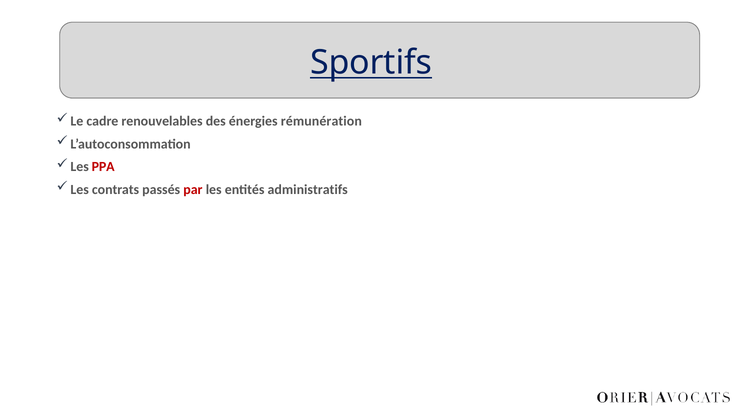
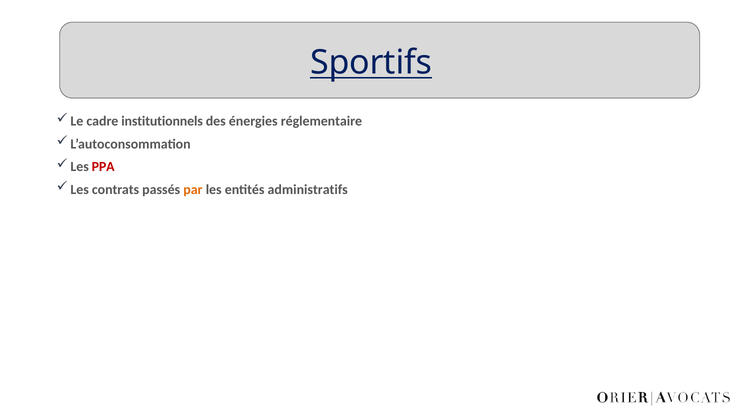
renouvelables: renouvelables -> institutionnels (162, 121)
rémunération: rémunération -> réglementaire (321, 121)
par colour: red -> orange (193, 190)
